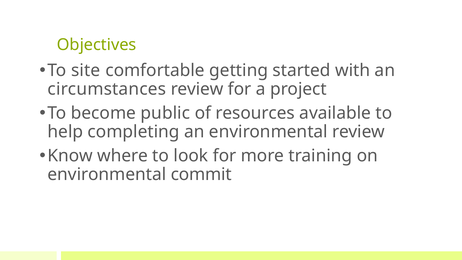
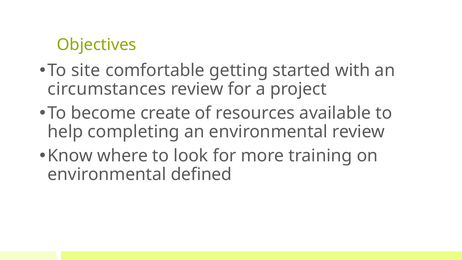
public: public -> create (165, 113)
commit: commit -> defined (201, 174)
